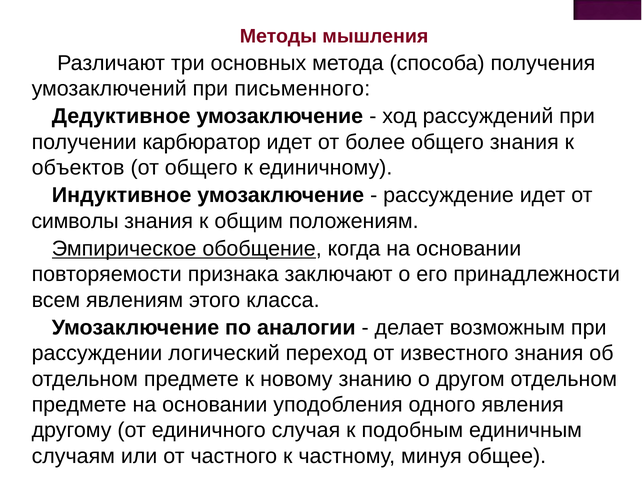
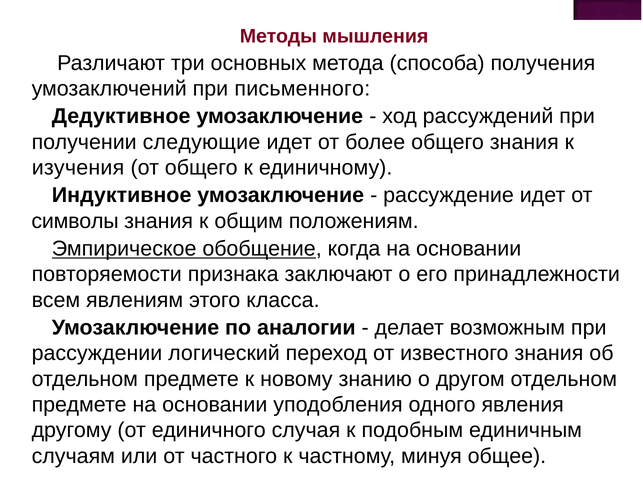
карбюратор: карбюратор -> следующие (201, 142)
объектов: объектов -> изучения (78, 168)
